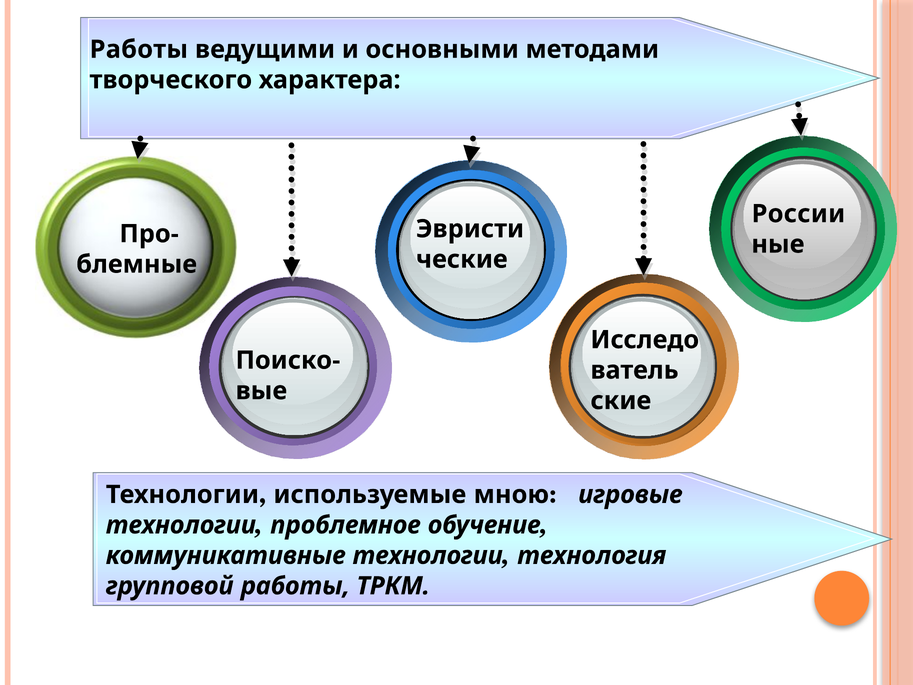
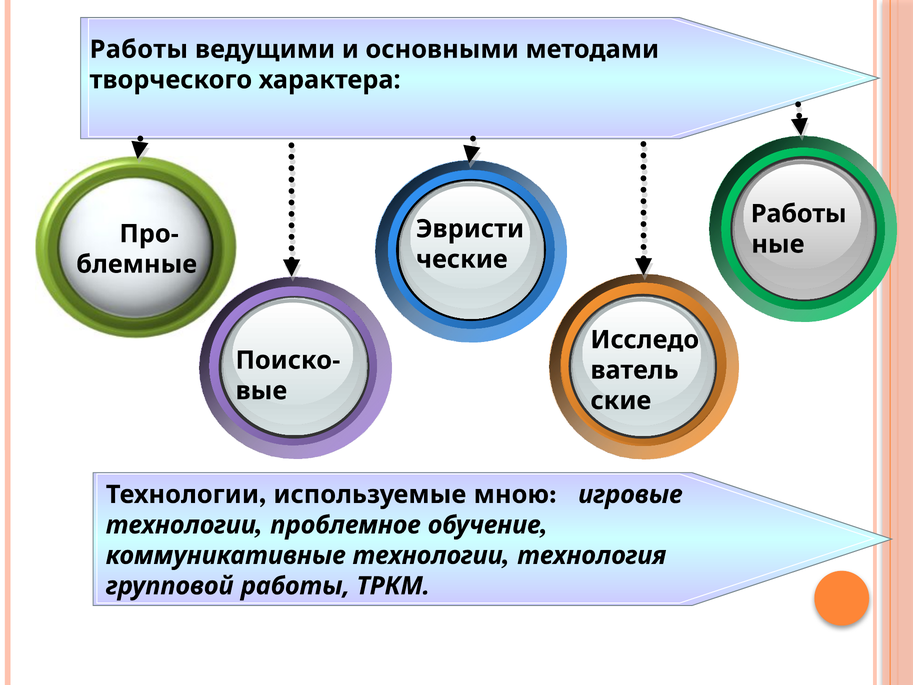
России: России -> Работы (799, 214)
